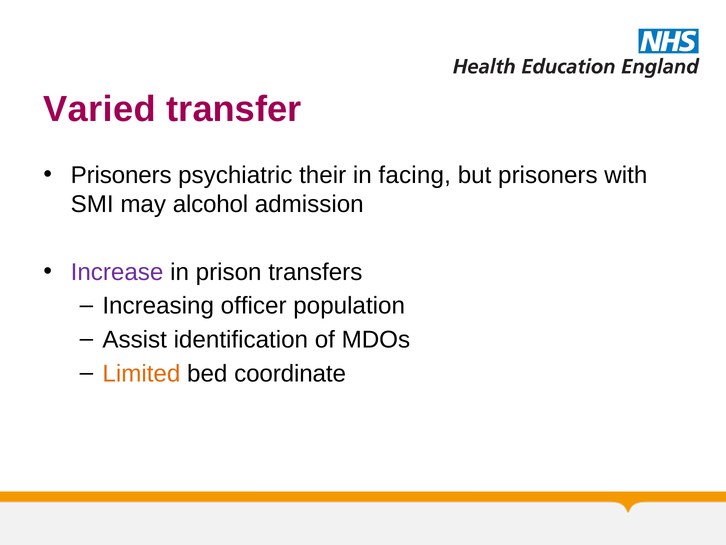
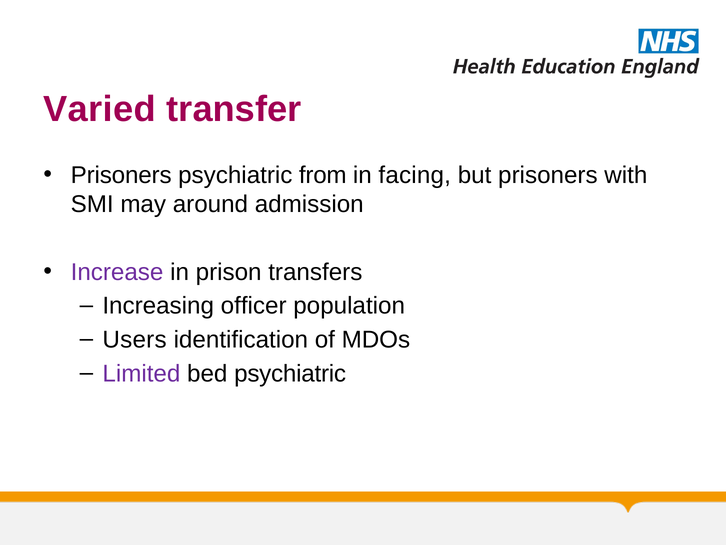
their: their -> from (323, 175)
alcohol: alcohol -> around (210, 204)
Assist: Assist -> Users (135, 340)
Limited colour: orange -> purple (141, 373)
bed coordinate: coordinate -> psychiatric (290, 373)
